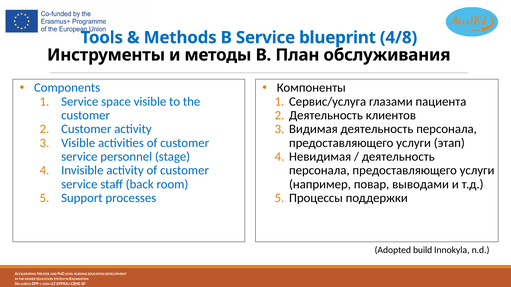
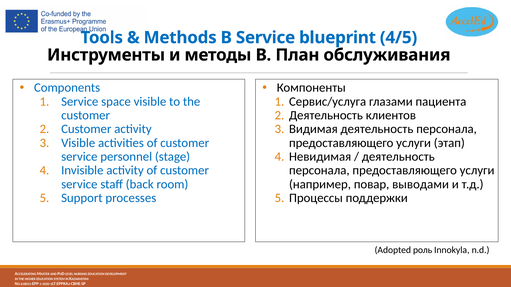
4/8: 4/8 -> 4/5 (399, 38)
build: build -> роль (423, 250)
